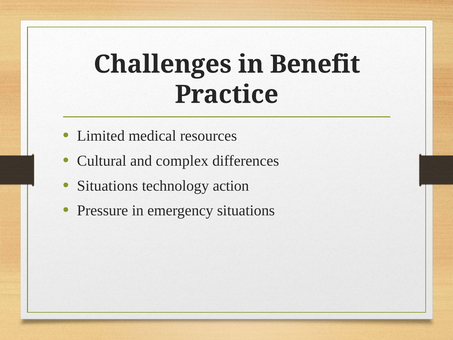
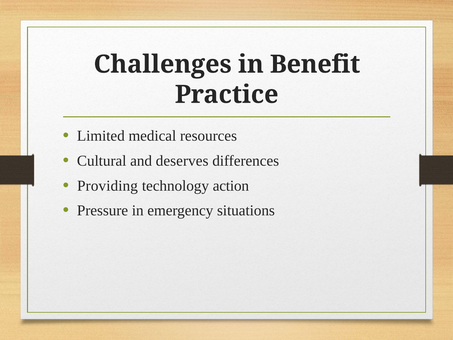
complex: complex -> deserves (182, 161)
Situations: Situations -> Providing (107, 186)
